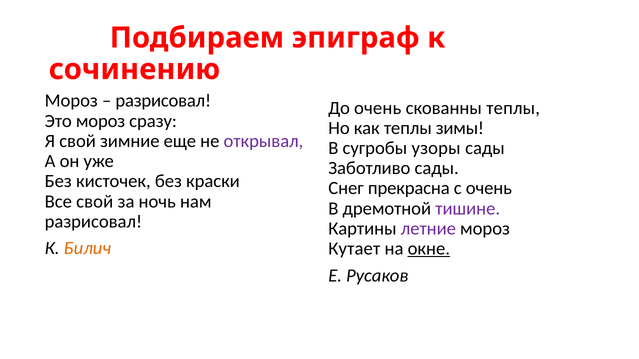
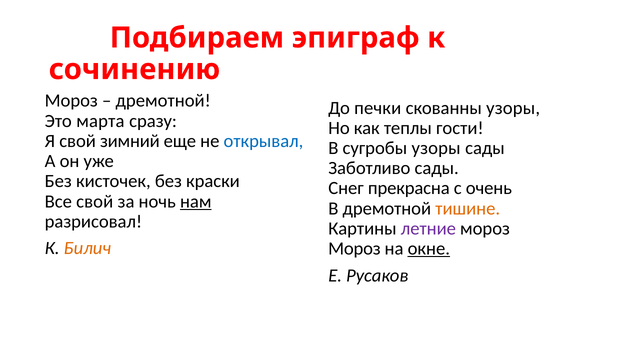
разрисовал: разрисовал -> дремотной (163, 101)
До очень: очень -> печки (378, 108)
скованны теплы: теплы -> узоры (513, 108)
Это мороз: мороз -> марта (100, 121)
зимы: зимы -> гости (460, 128)
зимние: зимние -> зимний (130, 141)
открывал colour: purple -> blue (263, 141)
нам underline: none -> present (196, 202)
тишине colour: purple -> orange (468, 209)
Кутает: Кутает -> Мороз (354, 249)
